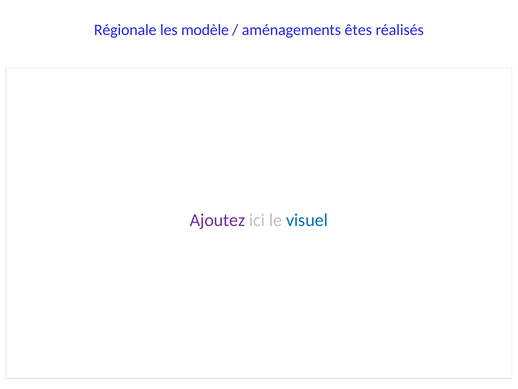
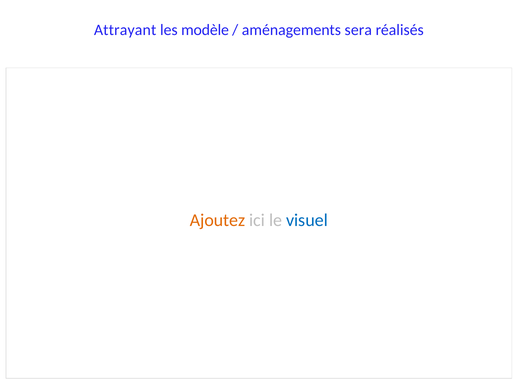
Régionale: Régionale -> Attrayant (125, 30)
êtes: êtes -> sera (358, 30)
Ajoutez colour: purple -> orange (218, 220)
